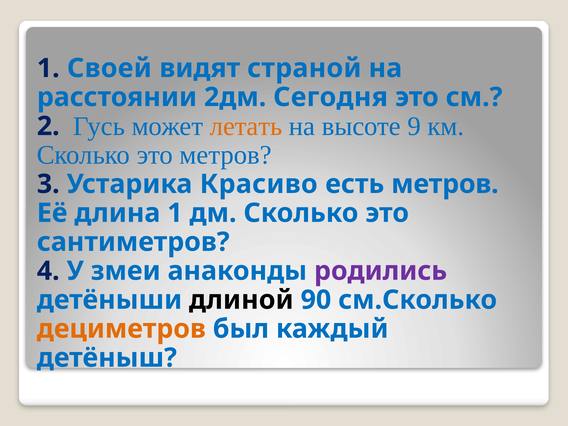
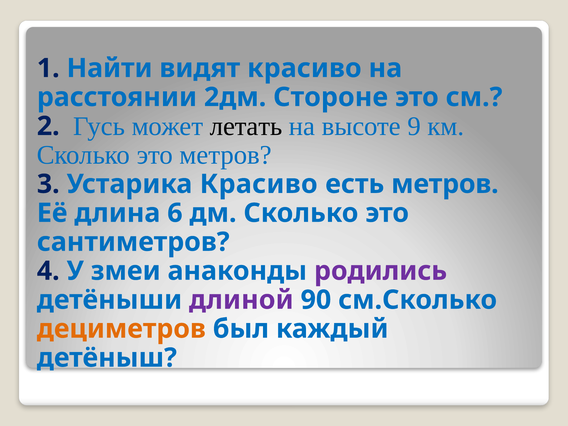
Своей: Своей -> Найти (110, 68)
видят страной: страной -> красиво (304, 68)
Сегодня: Сегодня -> Стороне (331, 97)
летать colour: orange -> black (246, 126)
длина 1: 1 -> 6 (175, 213)
длиной colour: black -> purple (241, 300)
